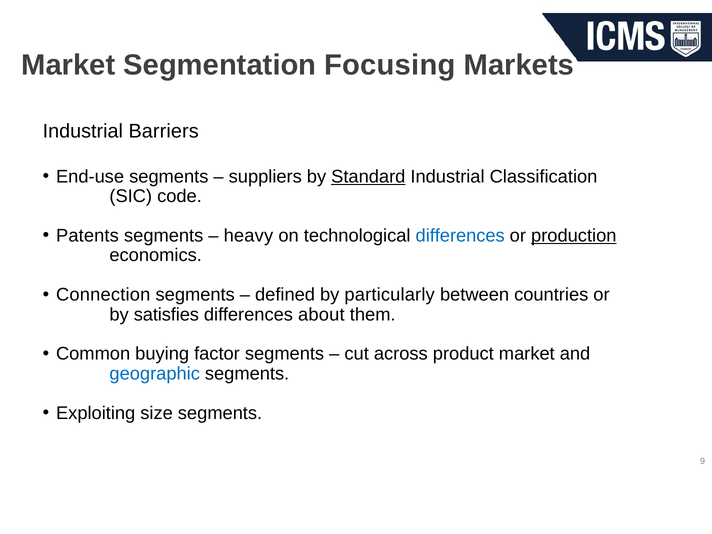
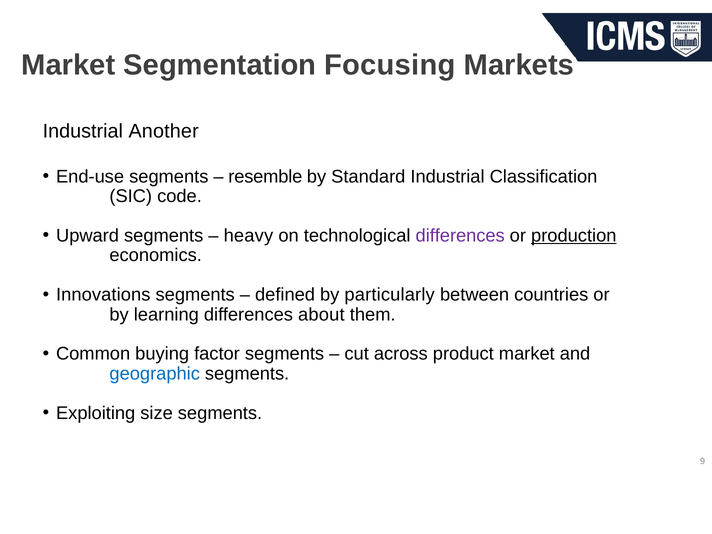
Barriers: Barriers -> Another (164, 131)
suppliers: suppliers -> resemble (265, 176)
Standard underline: present -> none (368, 176)
Patents: Patents -> Upward (88, 236)
differences colour: blue -> purple (460, 236)
Connection: Connection -> Innovations (103, 295)
satisfies: satisfies -> learning (166, 314)
